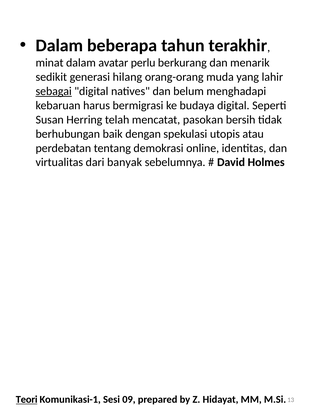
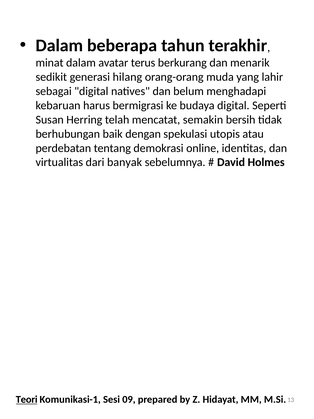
perlu: perlu -> terus (143, 63)
sebagai underline: present -> none (54, 91)
pasokan: pasokan -> semakin (203, 120)
